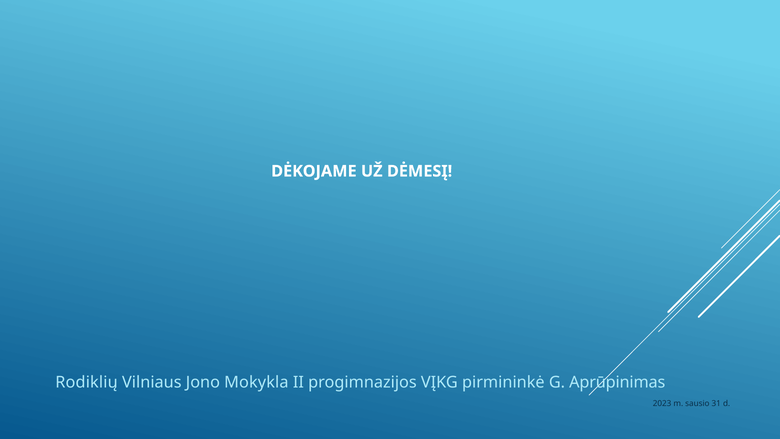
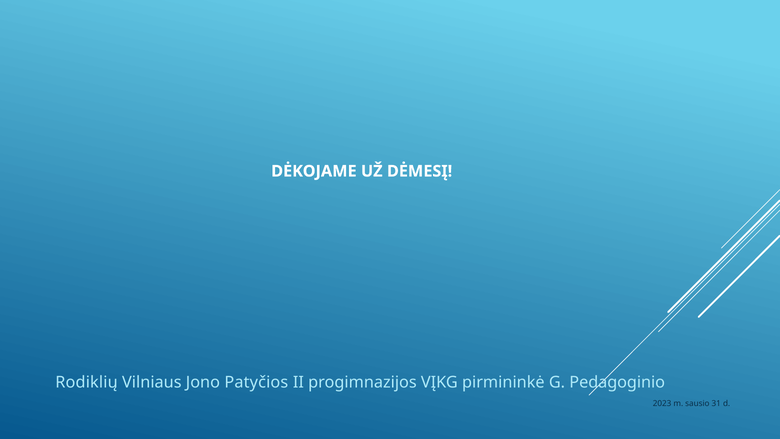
Mokykla: Mokykla -> Patyčios (256, 382)
Aprūpinimas: Aprūpinimas -> Pedagoginio (617, 382)
